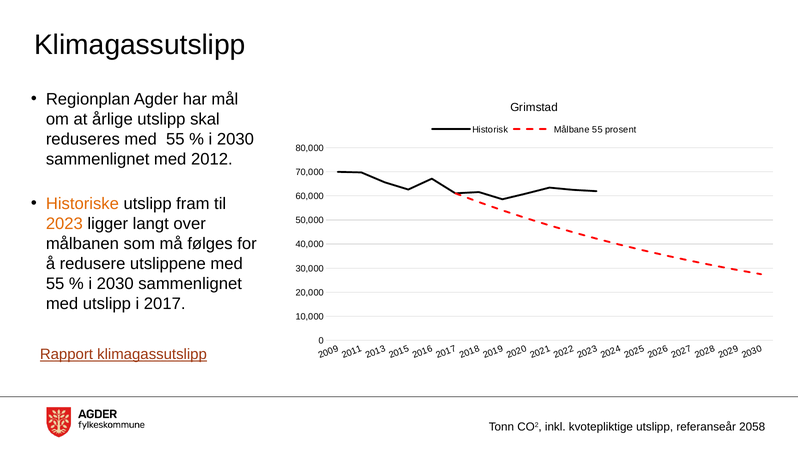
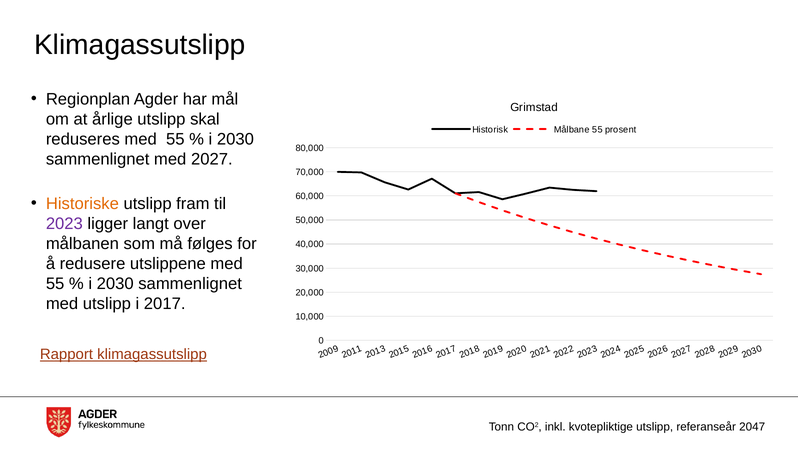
2012: 2012 -> 2027 (212, 159)
2023 colour: orange -> purple (64, 224)
2058: 2058 -> 2047 (752, 427)
